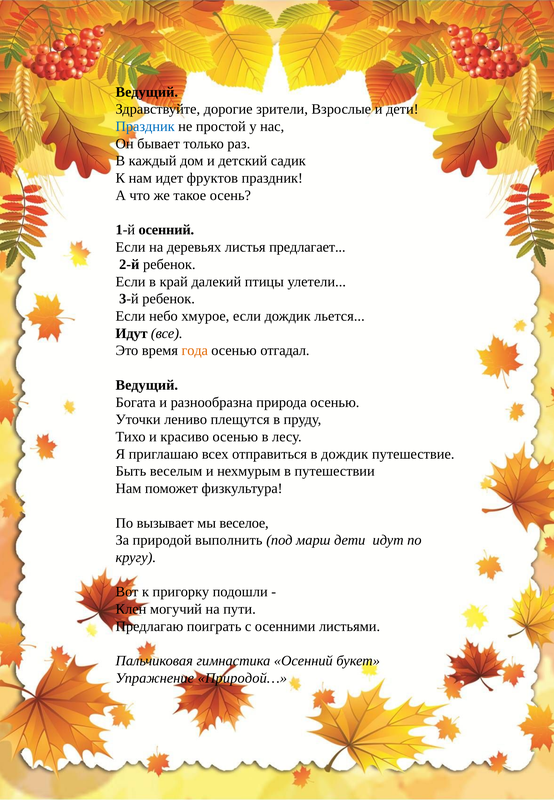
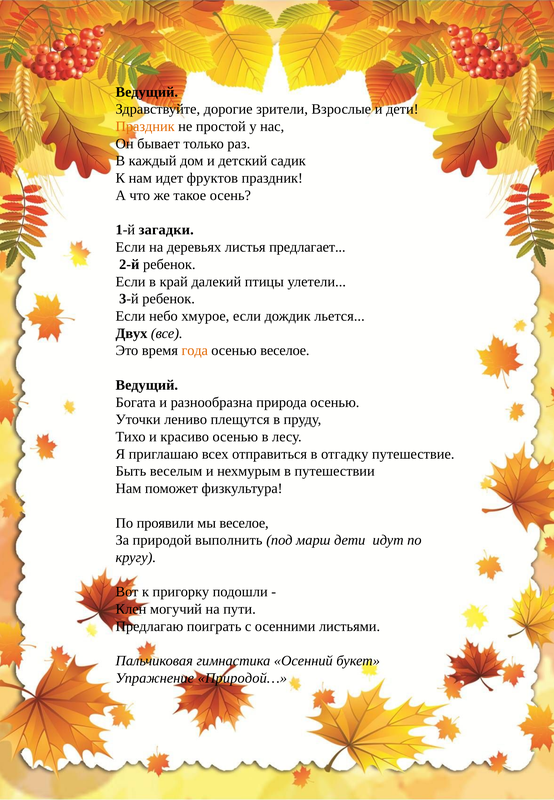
Праздник colour: blue -> orange (145, 126)
1-й осенний: осенний -> загадки (166, 230)
Идут: Идут -> Двух (131, 333)
осенью отгадал: отгадал -> веселое (285, 351)
в дождик: дождик -> отгадку (345, 454)
вызывает: вызывает -> проявили (165, 523)
